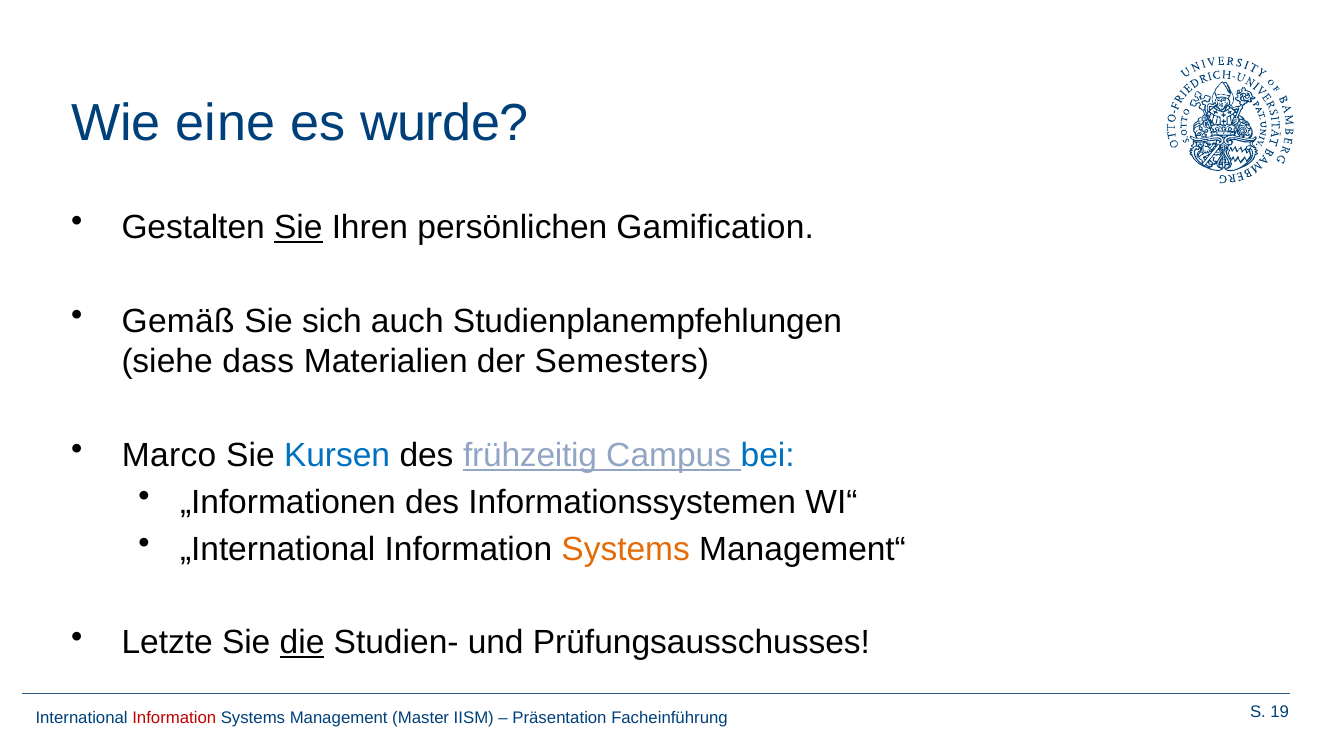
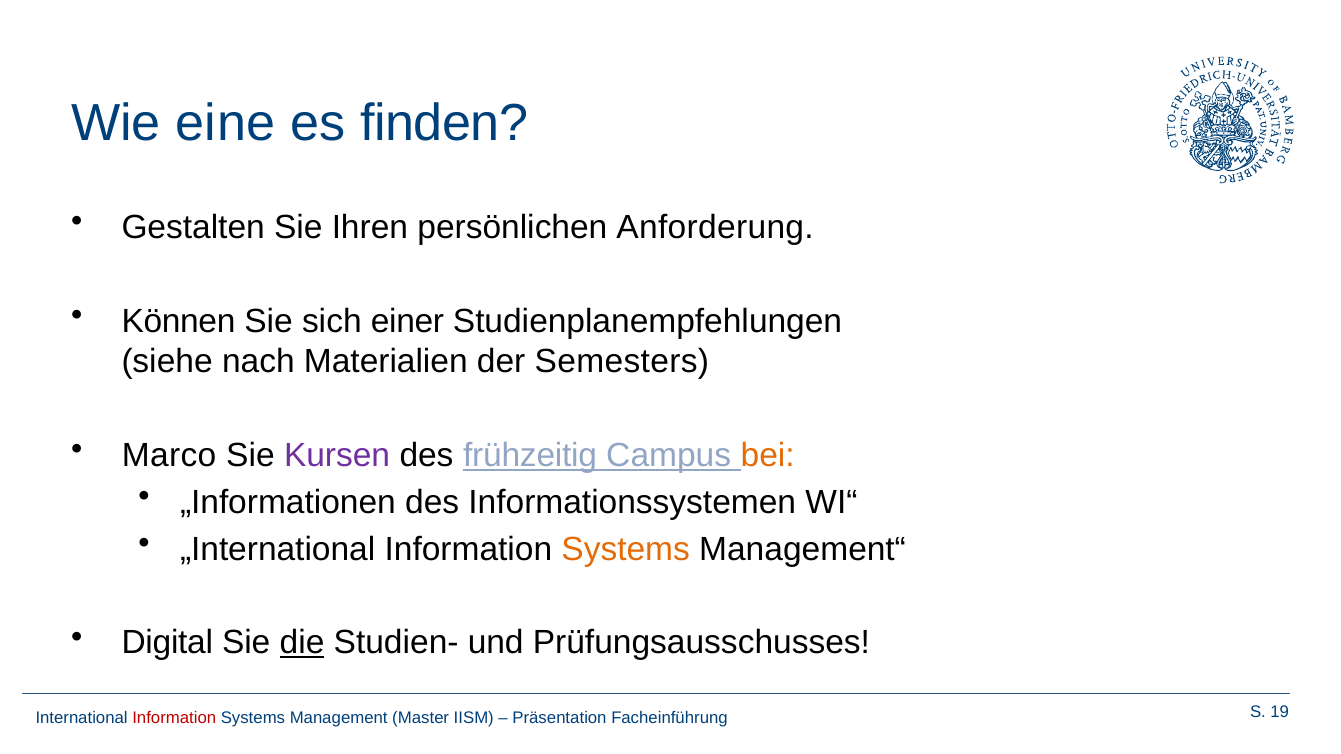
wurde: wurde -> finden (444, 124)
Sie underline: present -> none (298, 228)
Gamification: Gamification -> Anforderung (715, 228)
Gemäß: Gemäß -> Können (178, 321)
auch: auch -> einer (407, 321)
dass: dass -> nach (258, 362)
Kursen colour: blue -> purple (337, 455)
bei colour: blue -> orange (768, 455)
Letzte: Letzte -> Digital (167, 643)
